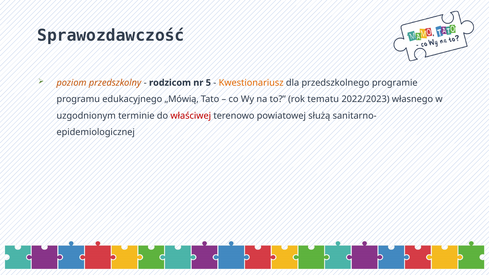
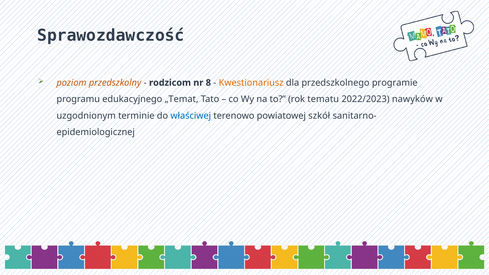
5: 5 -> 8 (208, 83)
„Mówią: „Mówią -> „Temat (182, 99)
własnego: własnego -> nawyków (412, 99)
właściwej colour: red -> blue (191, 116)
służą: służą -> szkół (319, 116)
